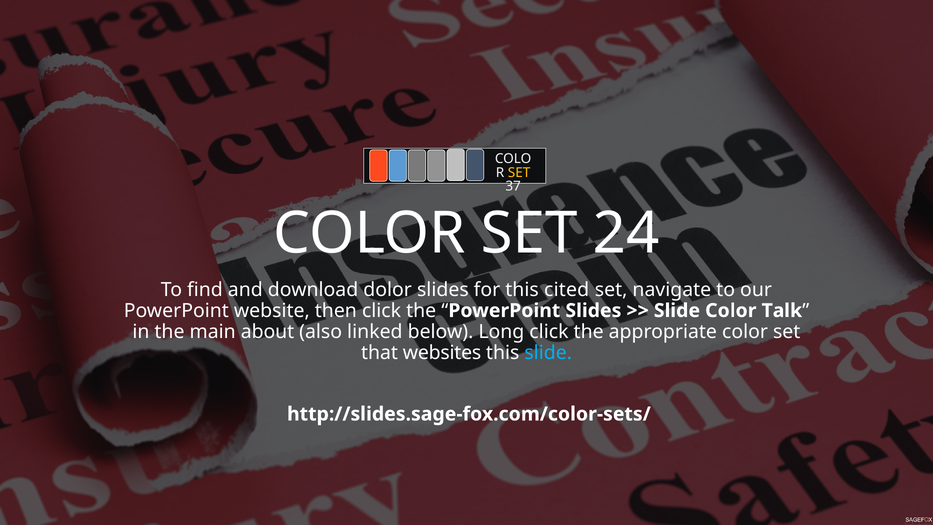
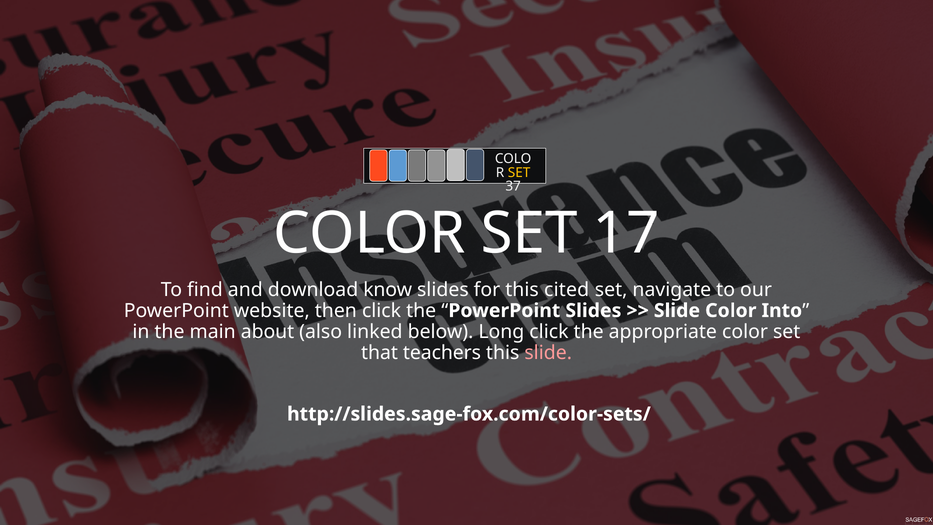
24: 24 -> 17 (626, 233)
dolor: dolor -> know (388, 290)
Talk: Talk -> Into (782, 311)
websites: websites -> teachers (442, 353)
slide colour: light blue -> pink (548, 353)
